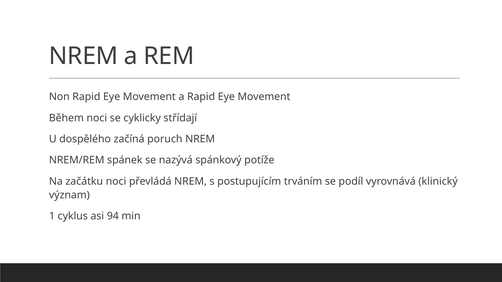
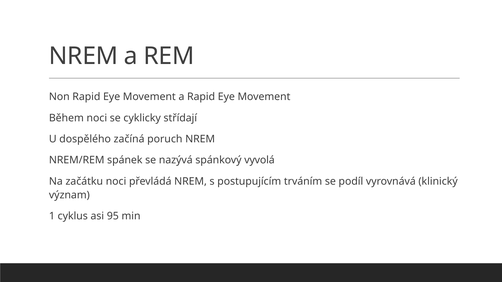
potíže: potíže -> vyvolá (259, 160)
94: 94 -> 95 (113, 216)
